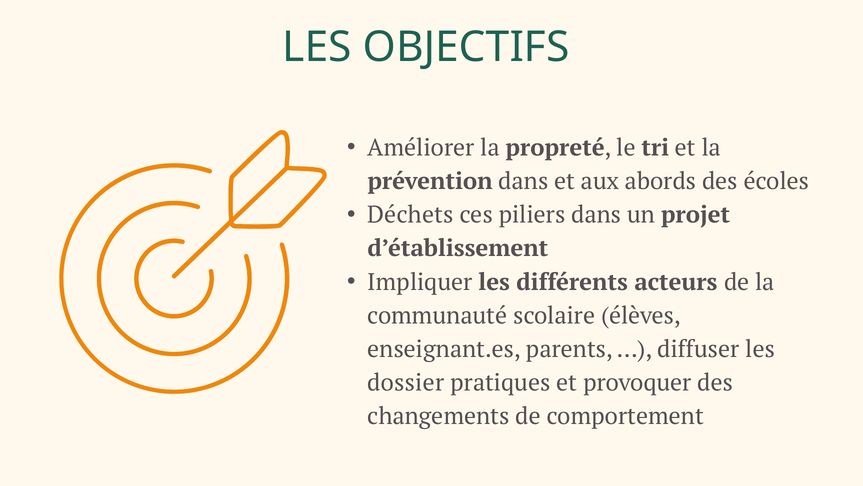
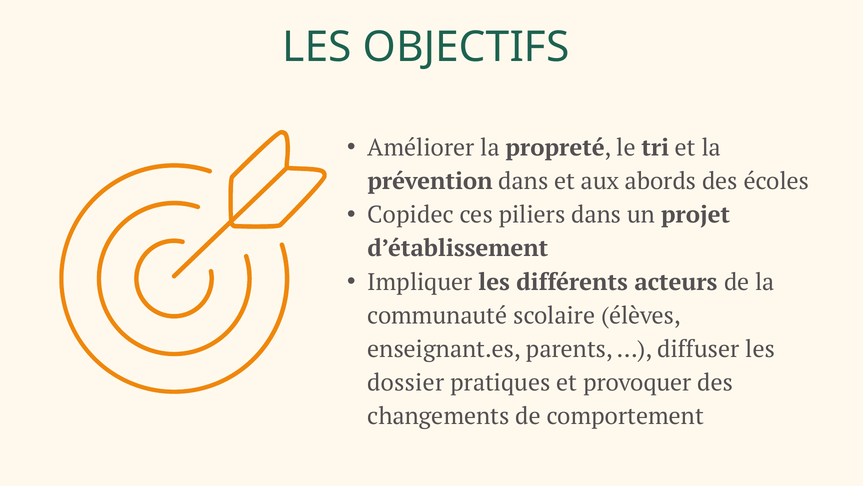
Déchets: Déchets -> Copidec (411, 215)
